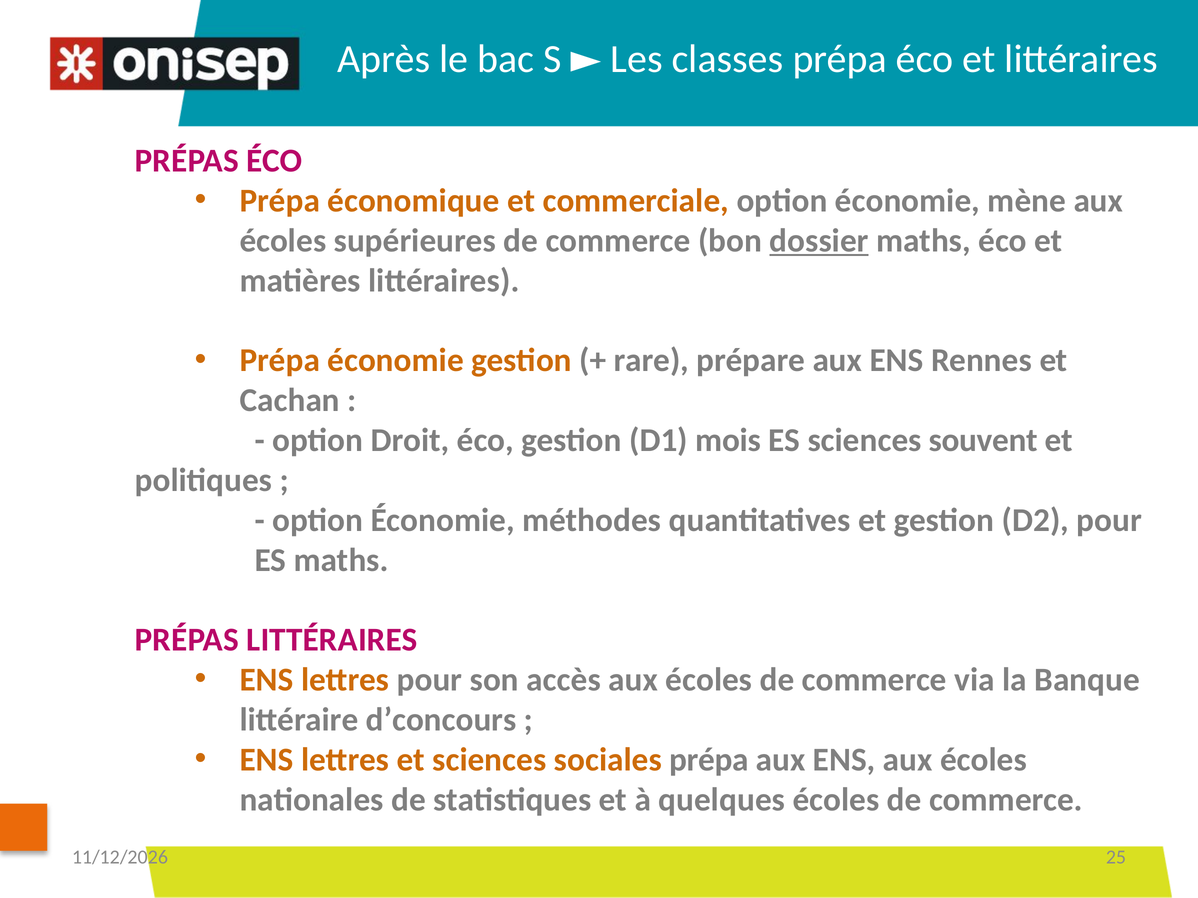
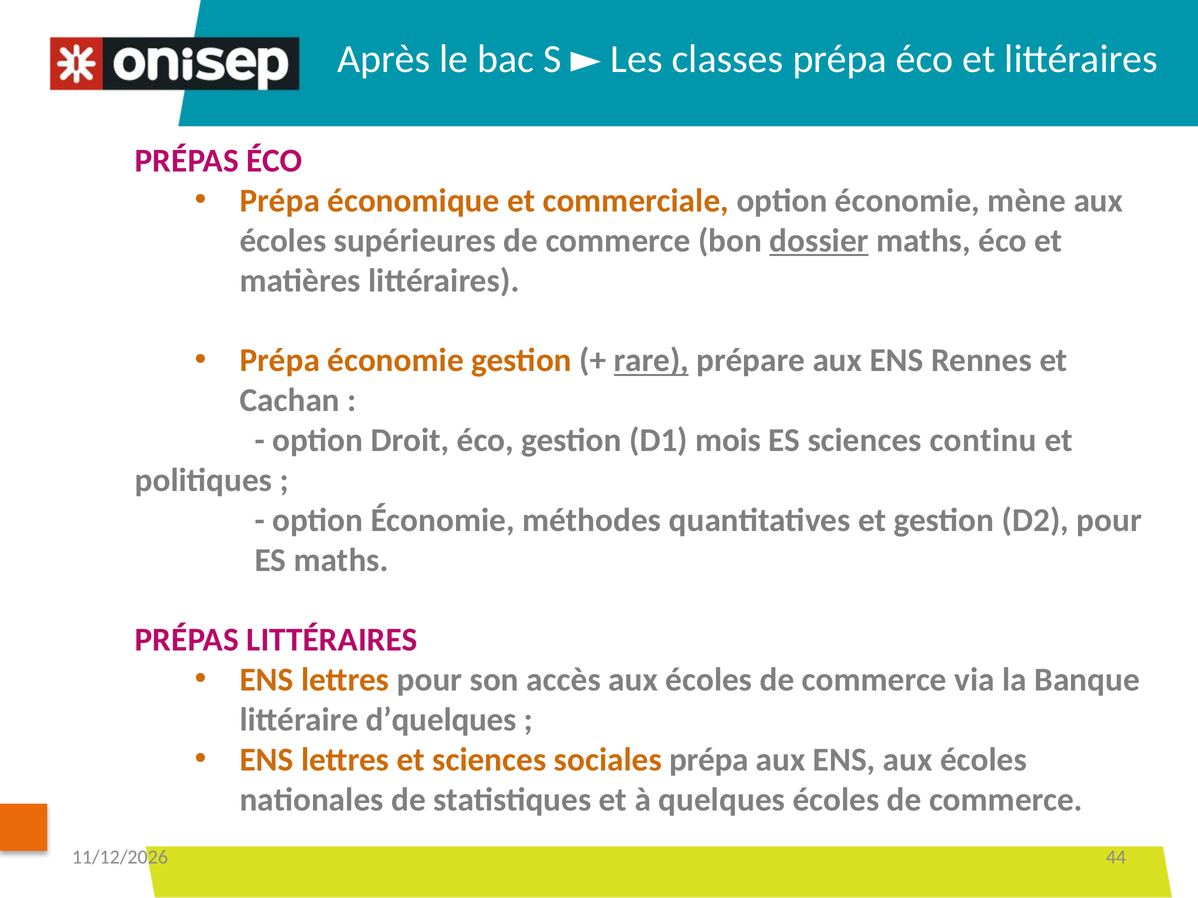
rare underline: none -> present (651, 361)
souvent: souvent -> continu (983, 441)
d’concours: d’concours -> d’quelques (441, 720)
25: 25 -> 44 (1116, 858)
